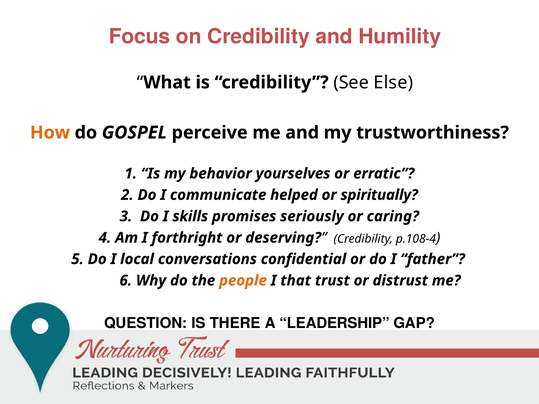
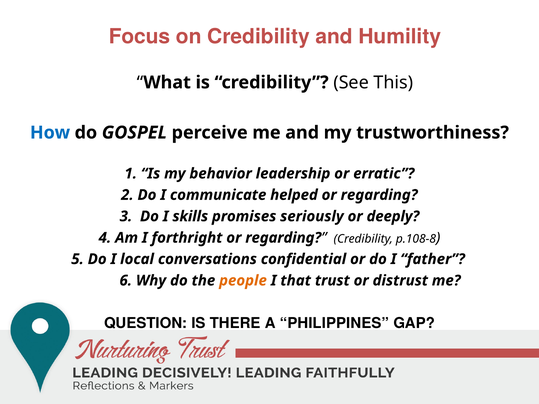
Else: Else -> This (393, 82)
How colour: orange -> blue (50, 133)
yourselves: yourselves -> leadership (293, 174)
spiritually: spiritually -> regarding (379, 195)
caring: caring -> deeply (393, 216)
forthright or deserving: deserving -> regarding (283, 238)
p.108-4: p.108-4 -> p.108-8 (416, 239)
LEADERSHIP: LEADERSHIP -> PHILIPPINES (334, 324)
